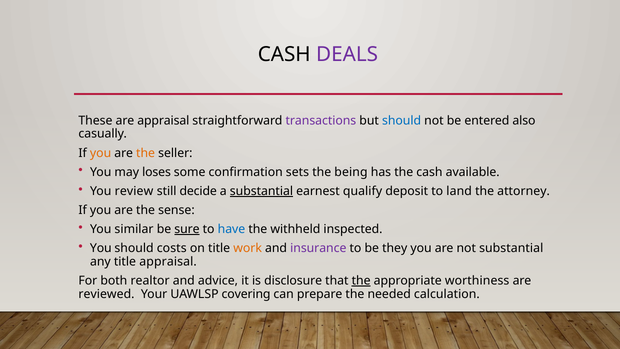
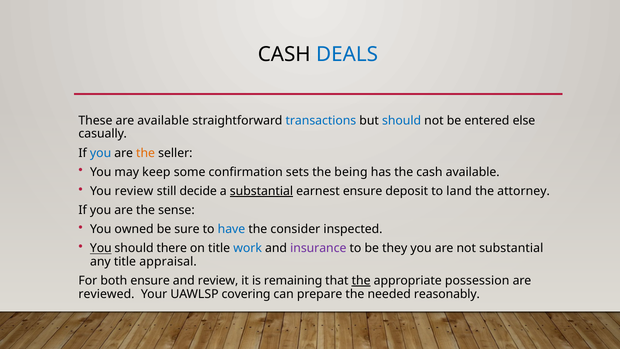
DEALS colour: purple -> blue (347, 54)
are appraisal: appraisal -> available (163, 121)
transactions colour: purple -> blue (321, 121)
also: also -> else (524, 121)
you colour: orange -> blue (101, 153)
loses: loses -> keep (156, 172)
earnest qualify: qualify -> ensure (363, 191)
similar: similar -> owned (134, 229)
sure underline: present -> none (187, 229)
withheld: withheld -> consider (295, 229)
You underline: none -> present (101, 248)
costs: costs -> there (172, 248)
work colour: orange -> blue (248, 248)
both realtor: realtor -> ensure (150, 280)
and advice: advice -> review (218, 280)
disclosure: disclosure -> remaining (293, 280)
worthiness: worthiness -> possession (477, 280)
calculation: calculation -> reasonably (447, 294)
